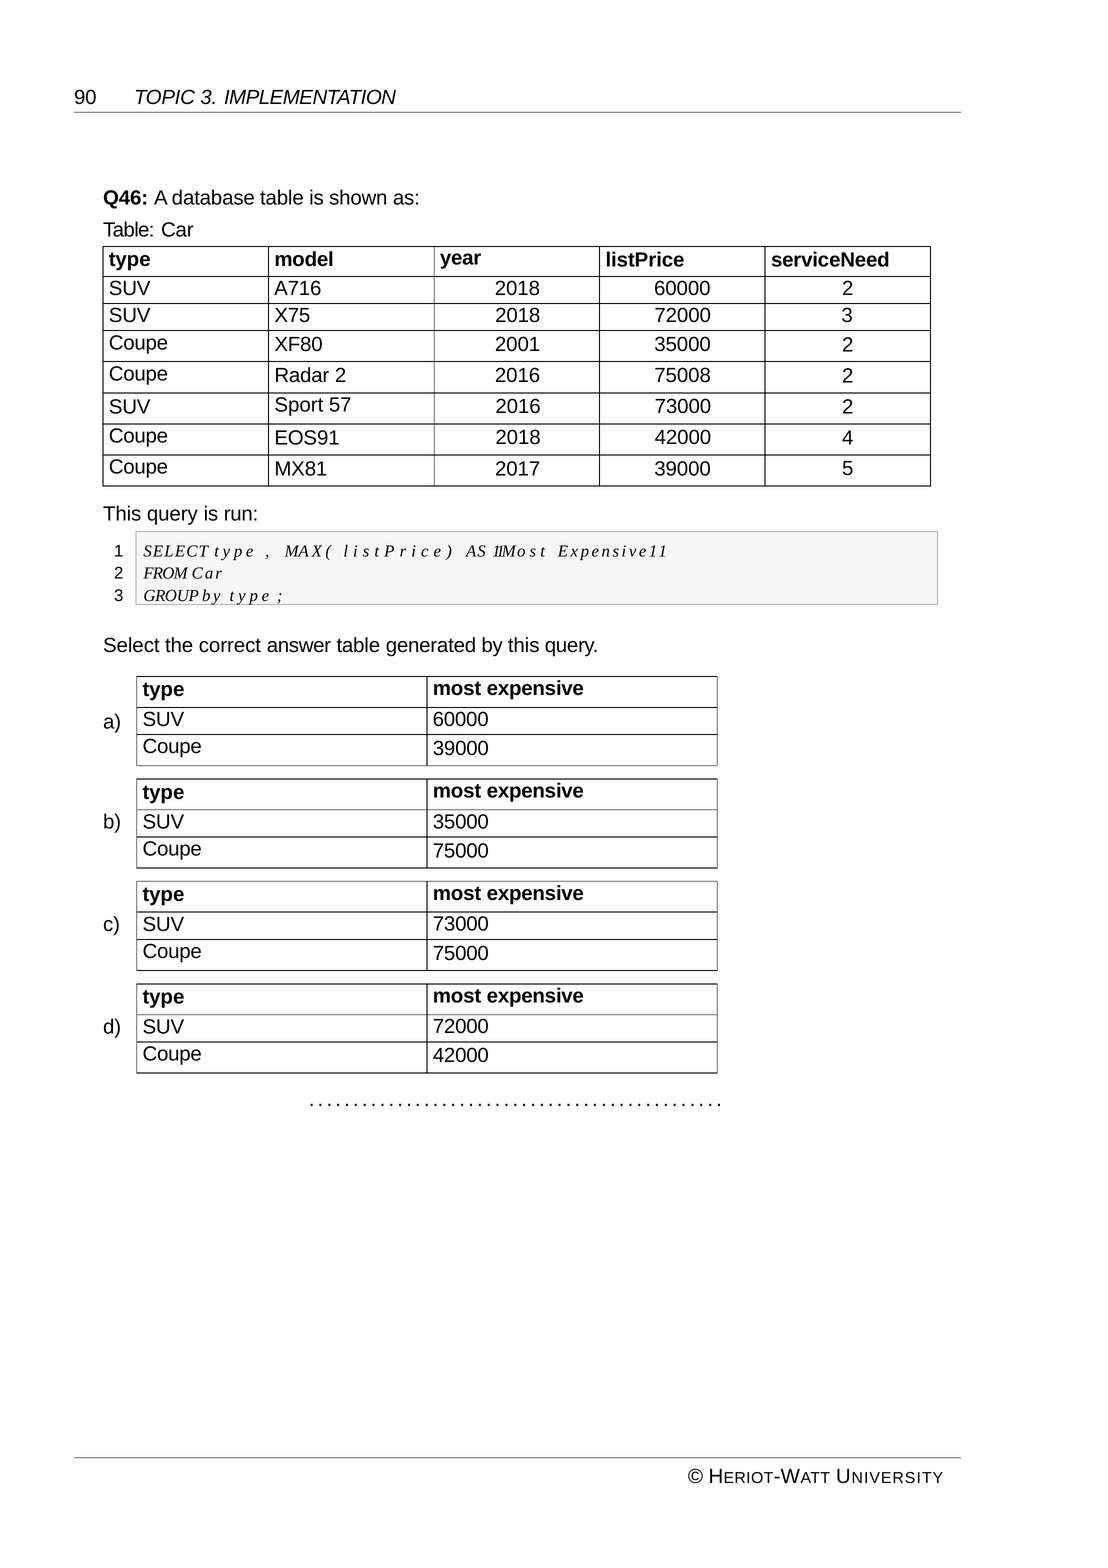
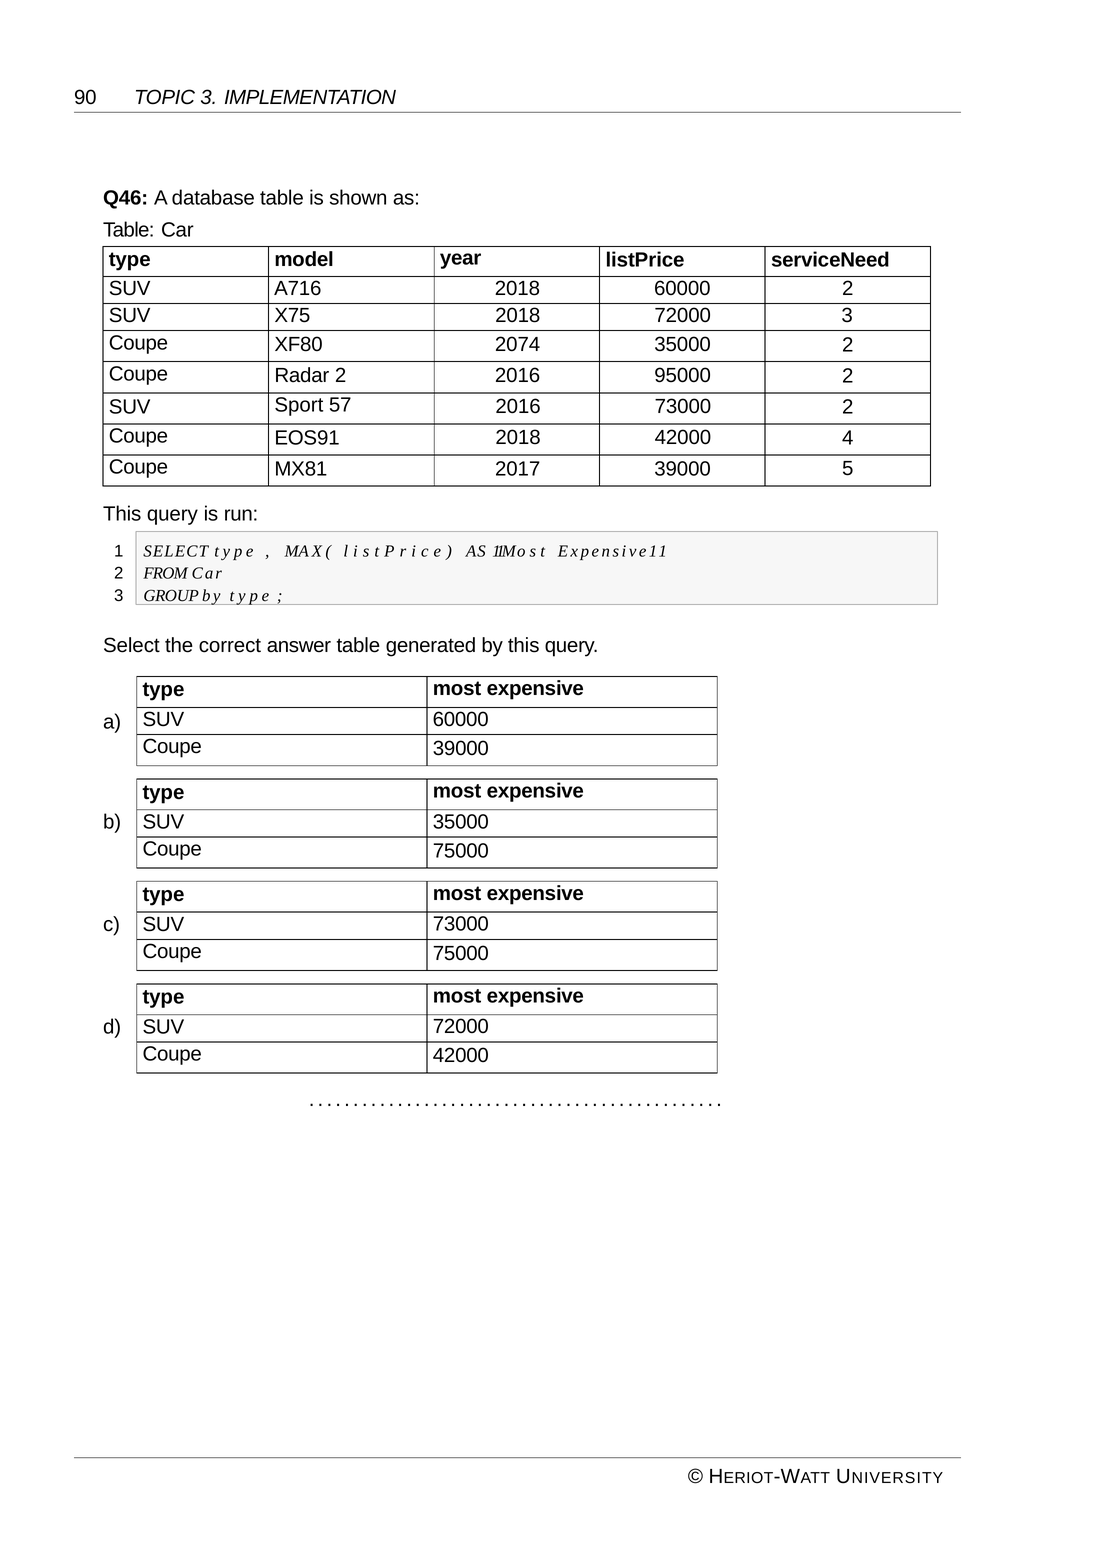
2001: 2001 -> 2074 (518, 345)
75008: 75008 -> 95000 (683, 376)
